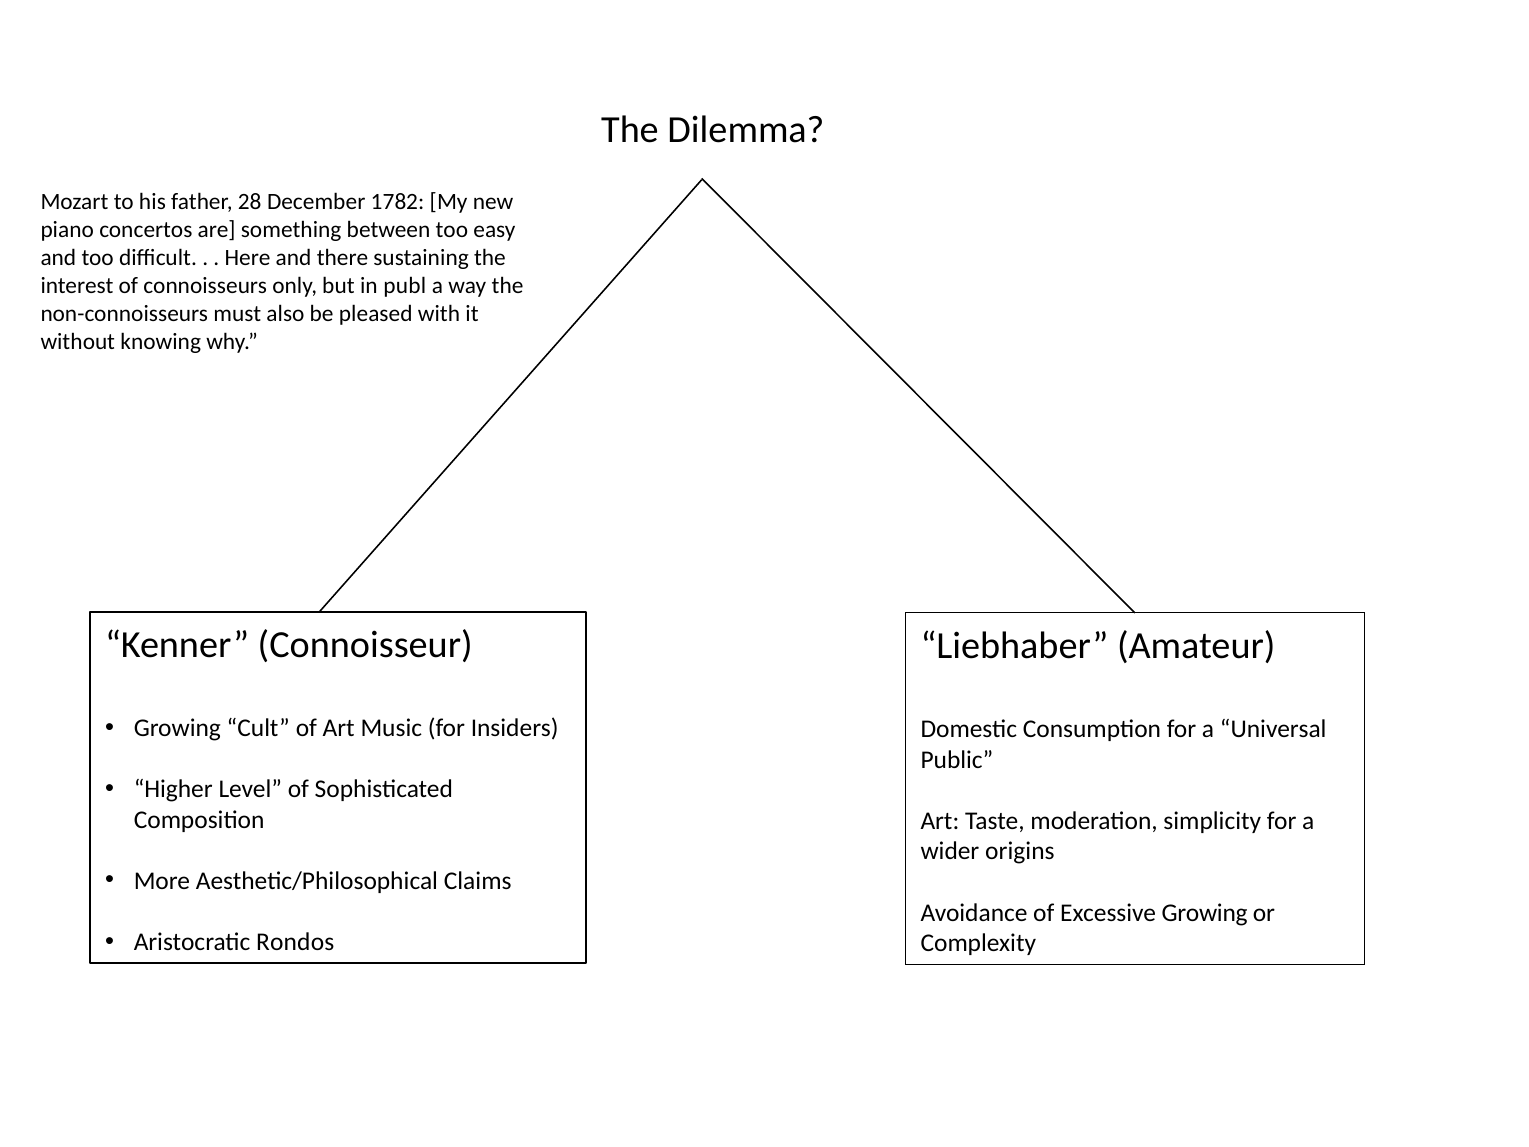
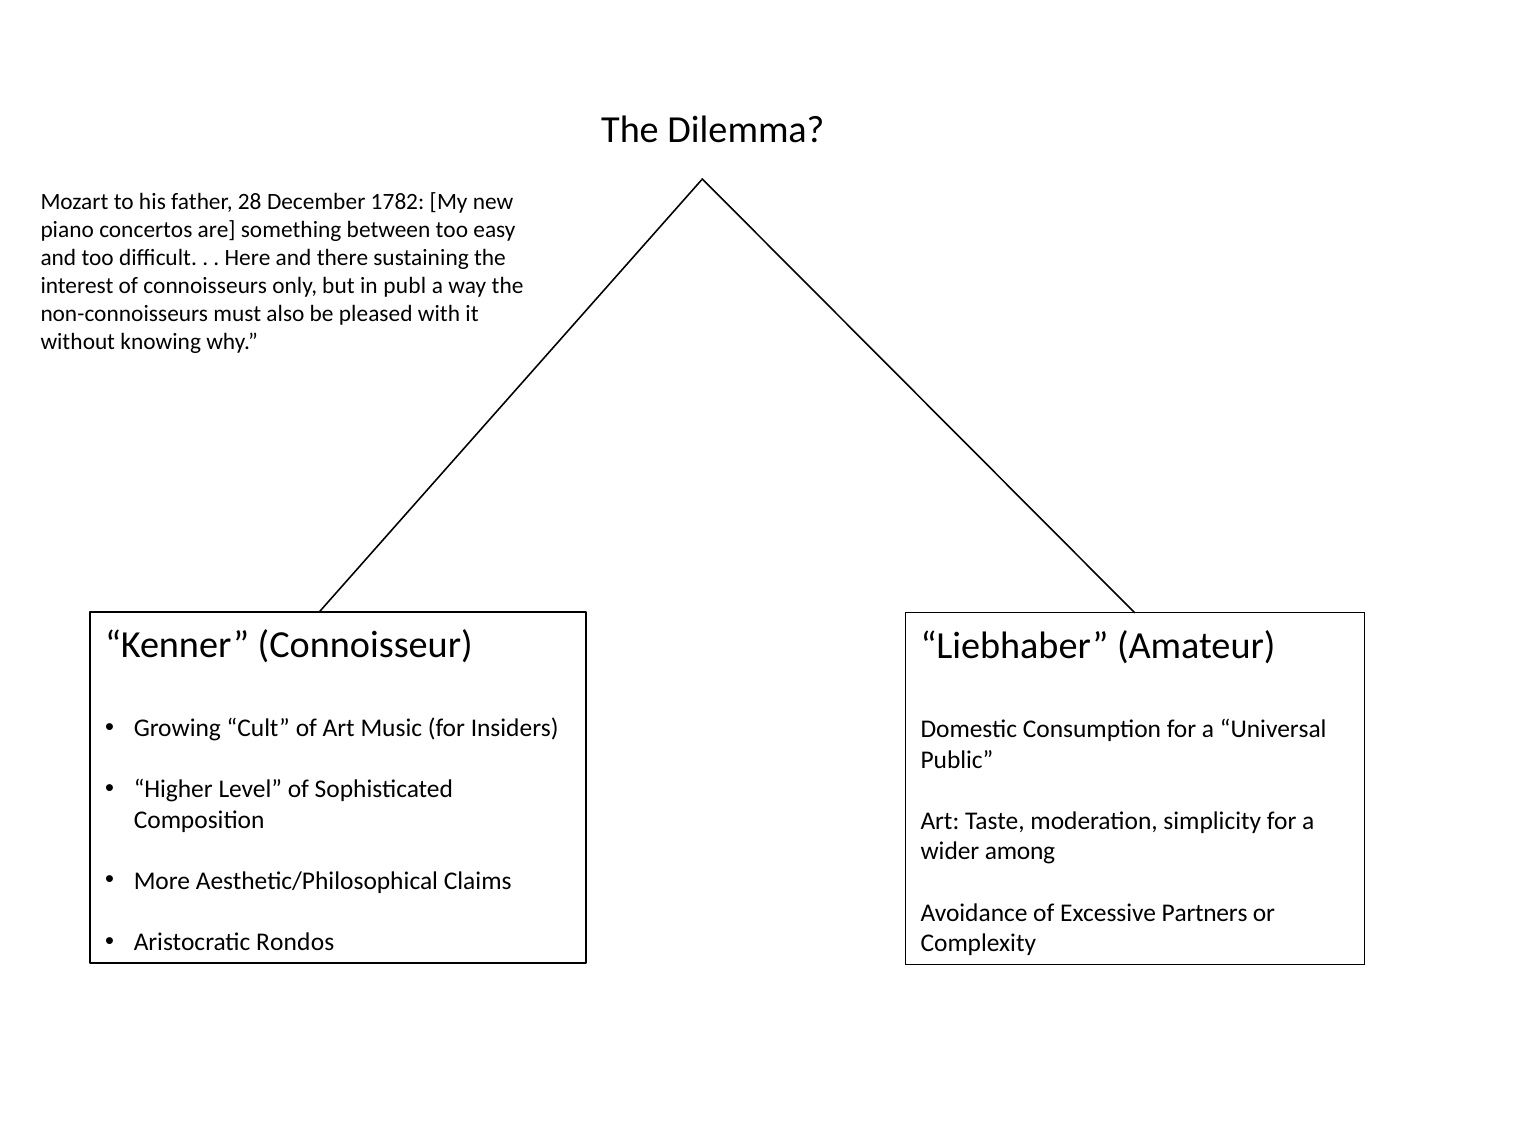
origins: origins -> among (1020, 851)
Excessive Growing: Growing -> Partners (1205, 913)
